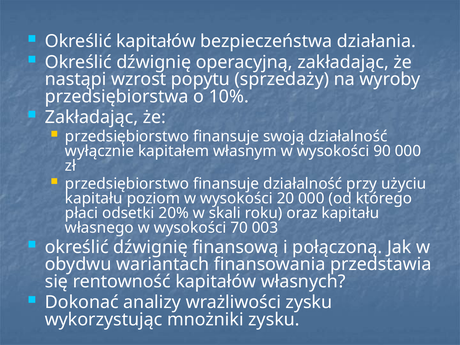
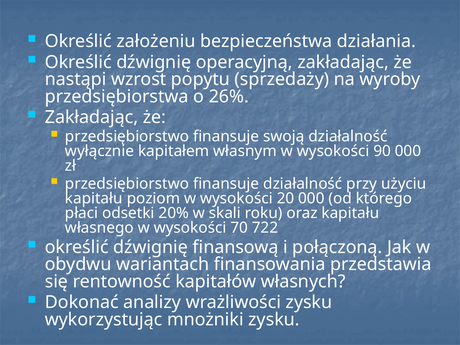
Określić kapitałów: kapitałów -> założeniu (156, 41)
10%: 10% -> 26% (229, 97)
003: 003 -> 722 (265, 228)
